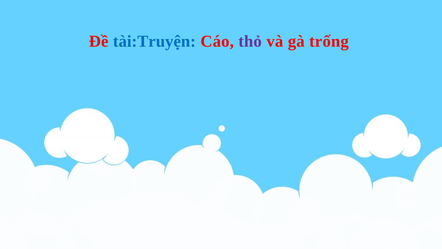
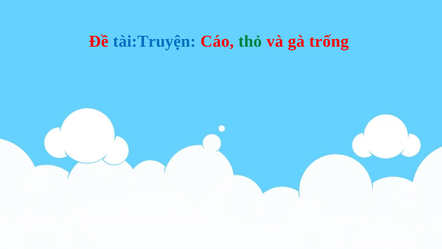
thỏ colour: purple -> green (250, 41)
